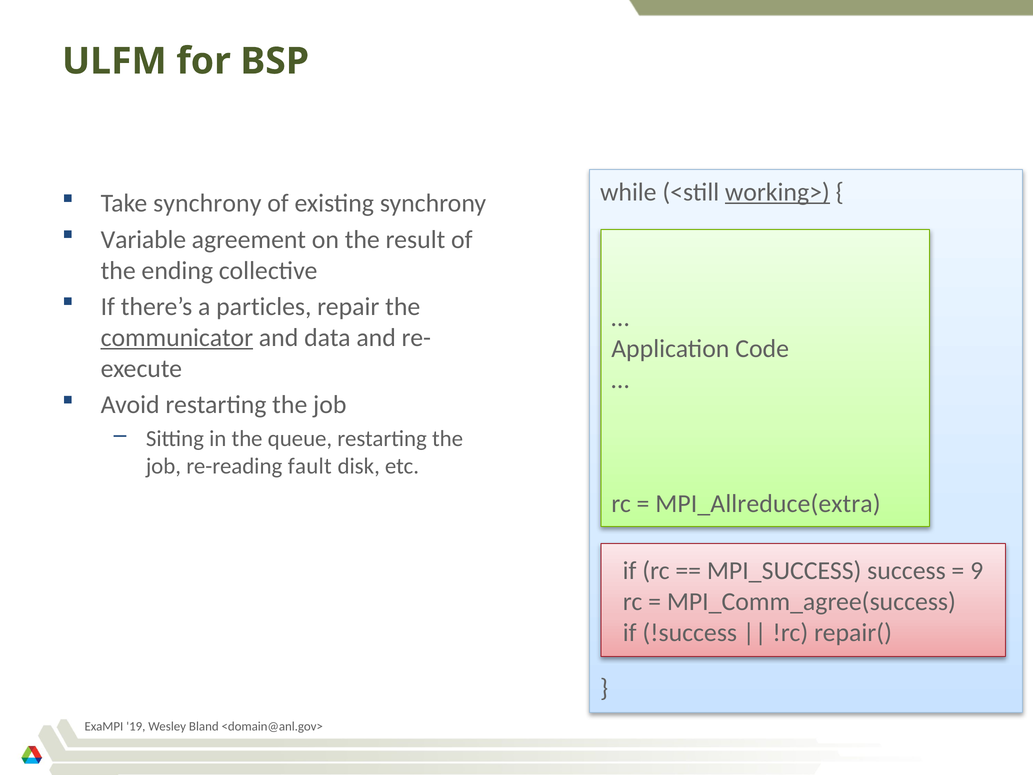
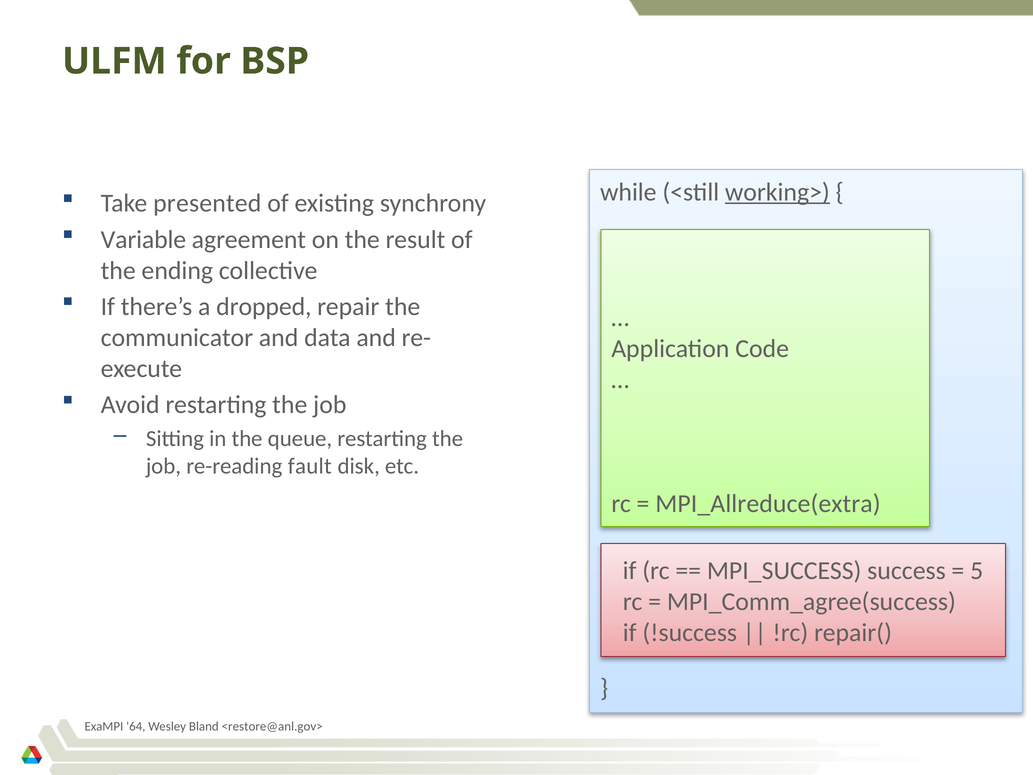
Take synchrony: synchrony -> presented (207, 203)
particles: particles -> dropped (264, 307)
communicator underline: present -> none (177, 338)
9: 9 -> 5 (977, 571)
19: 19 -> 64 (136, 726)
<domain@anl.gov>: <domain@anl.gov> -> <restore@anl.gov> (272, 726)
